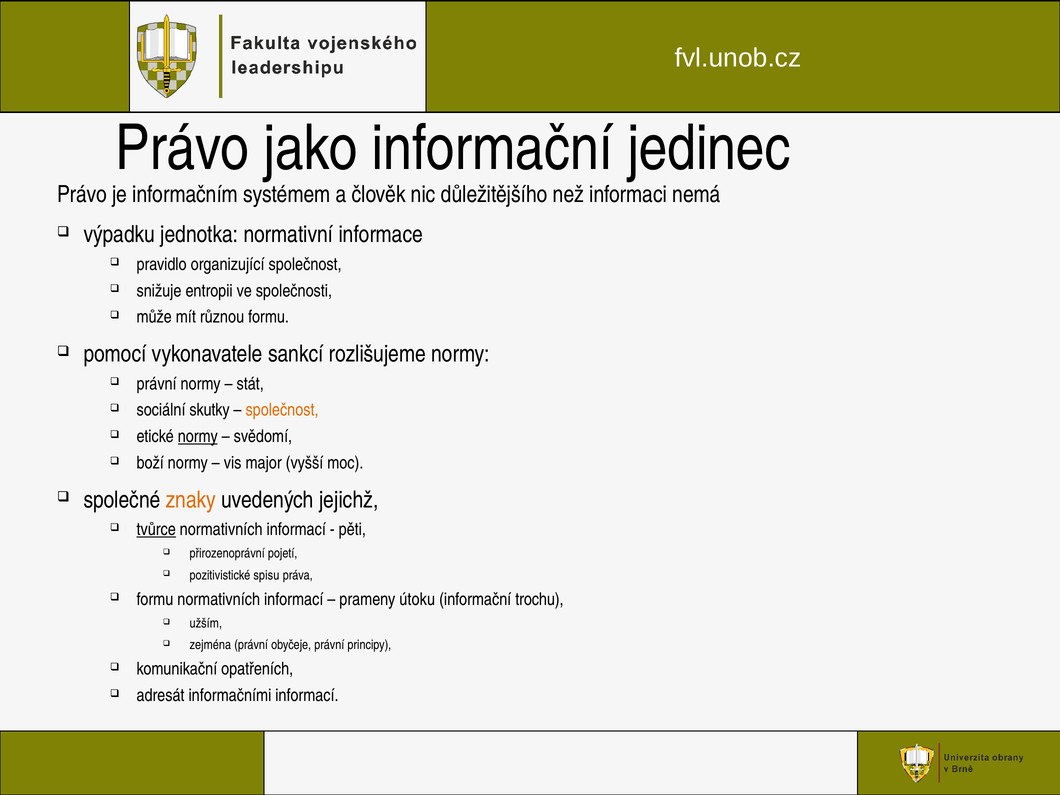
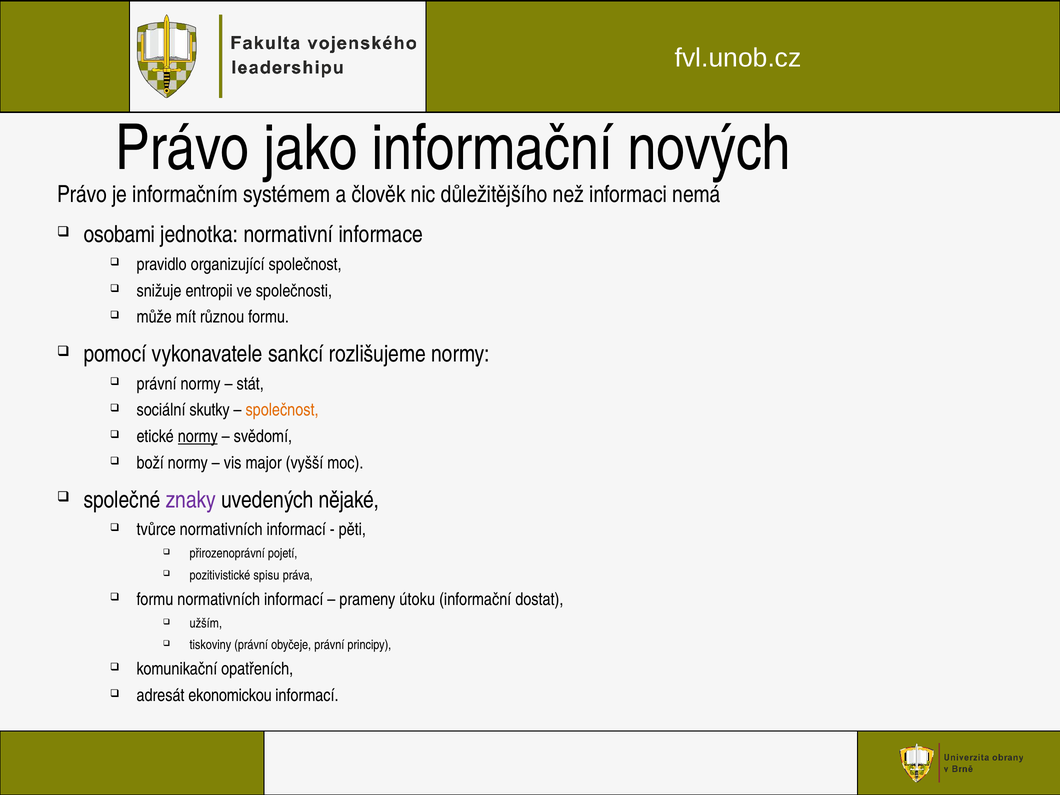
jedinec: jedinec -> nových (709, 148)
výpadku: výpadku -> osobami (119, 235)
znaky colour: orange -> purple (191, 500)
jejichž: jejichž -> nějaké (349, 500)
tvůrce underline: present -> none (156, 530)
trochu: trochu -> dostat (539, 599)
zejména: zejména -> tiskoviny (210, 645)
informačními: informačními -> ekonomickou (230, 696)
